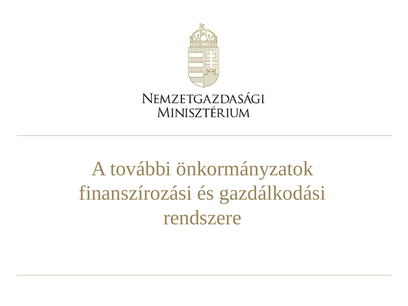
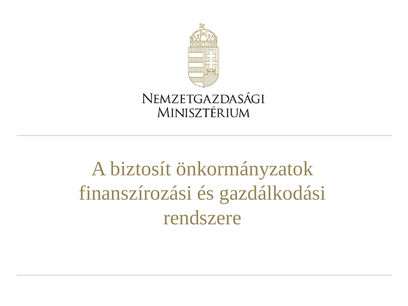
további: további -> biztosít (141, 169)
